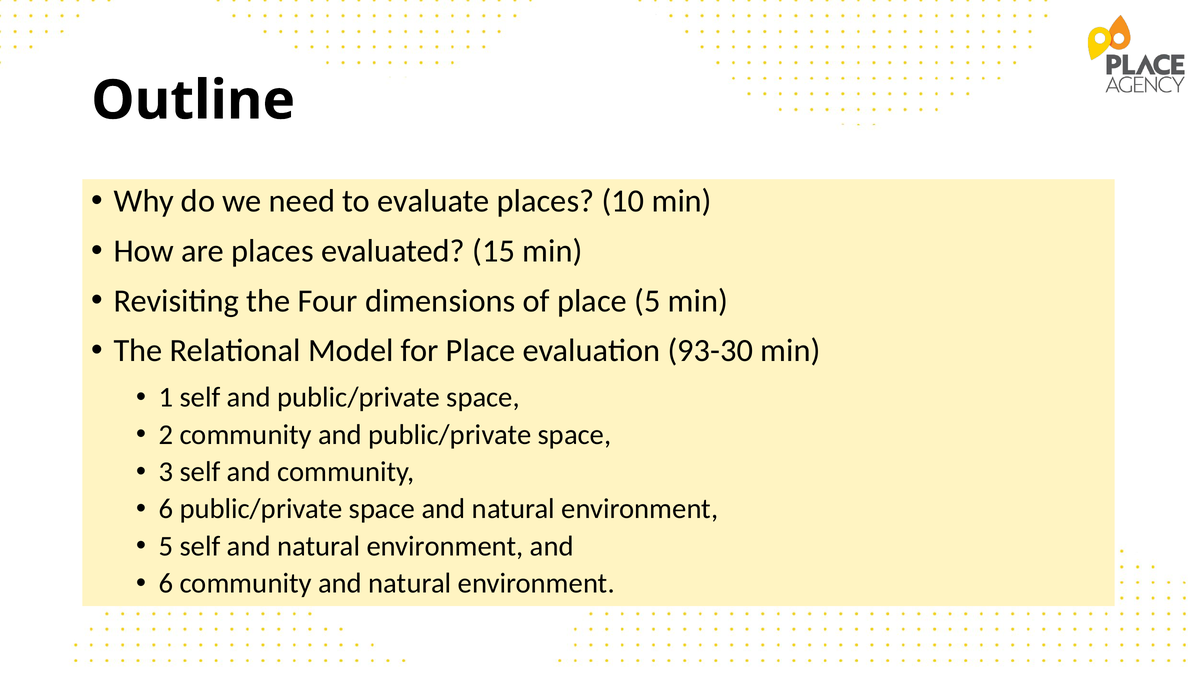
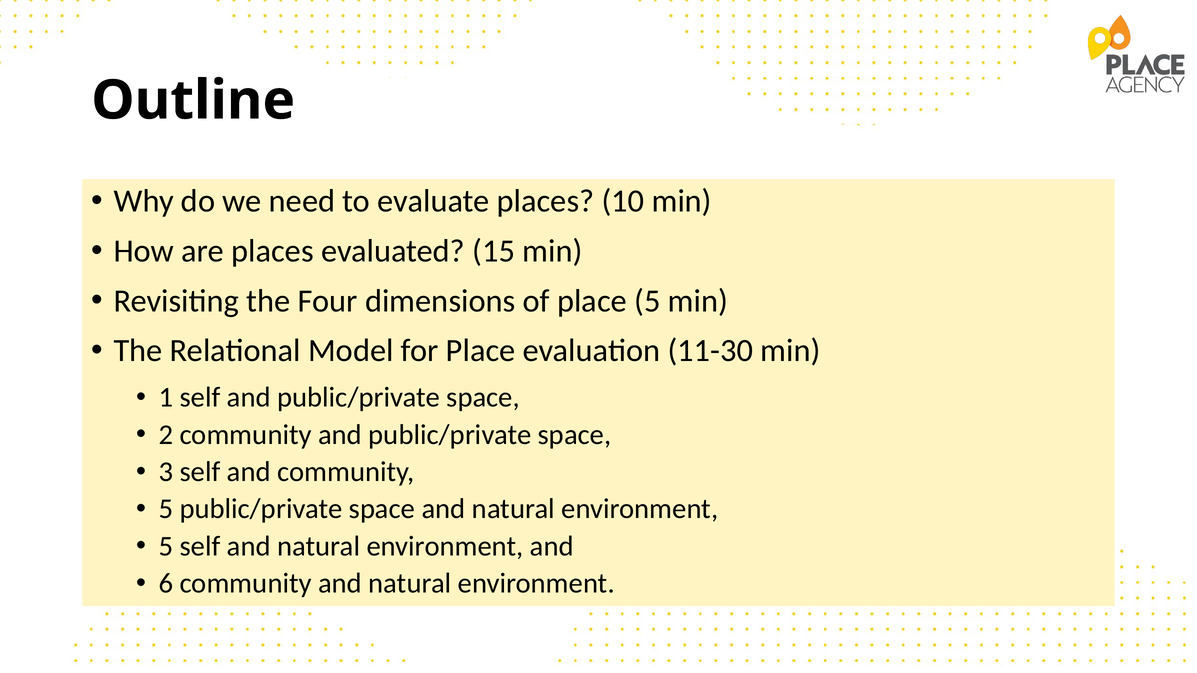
93-30: 93-30 -> 11-30 (710, 351)
6: 6 -> 5 (166, 509)
